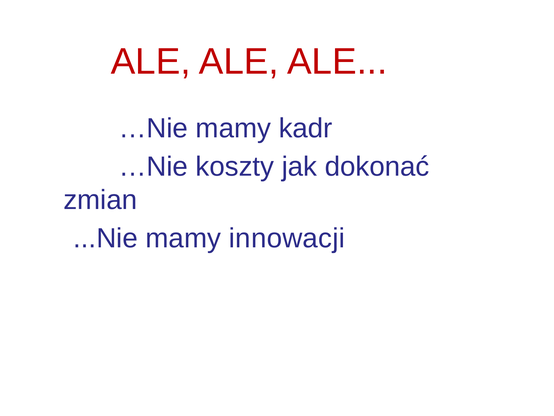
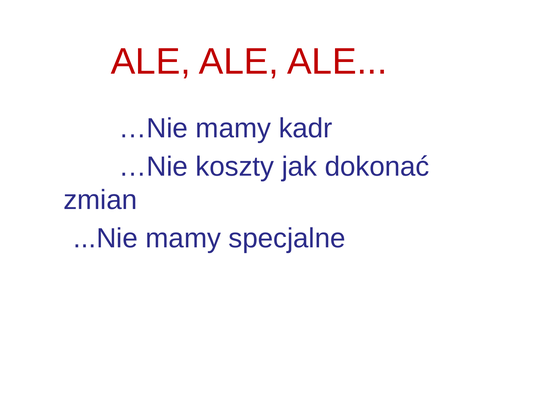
innowacji: innowacji -> specjalne (287, 238)
